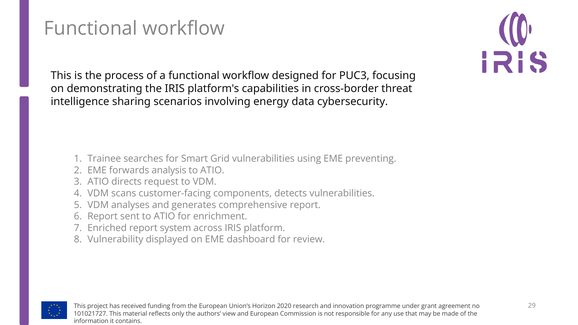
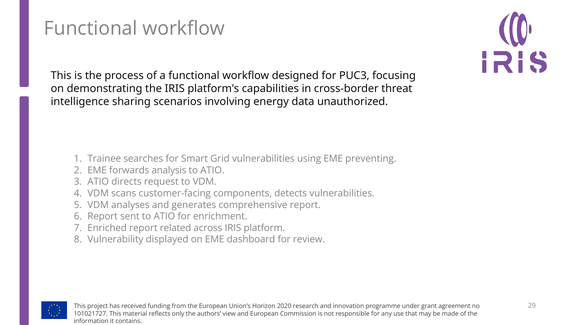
cybersecurity: cybersecurity -> unauthorized (353, 102)
system: system -> related (176, 228)
